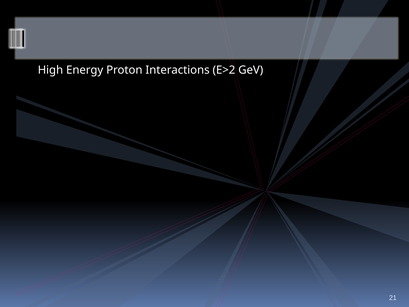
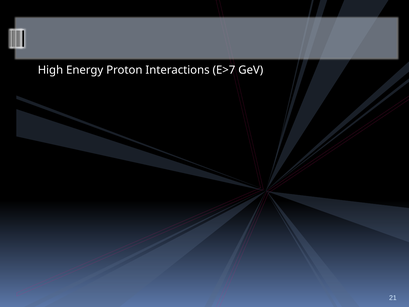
E>2: E>2 -> E>7 (224, 70)
